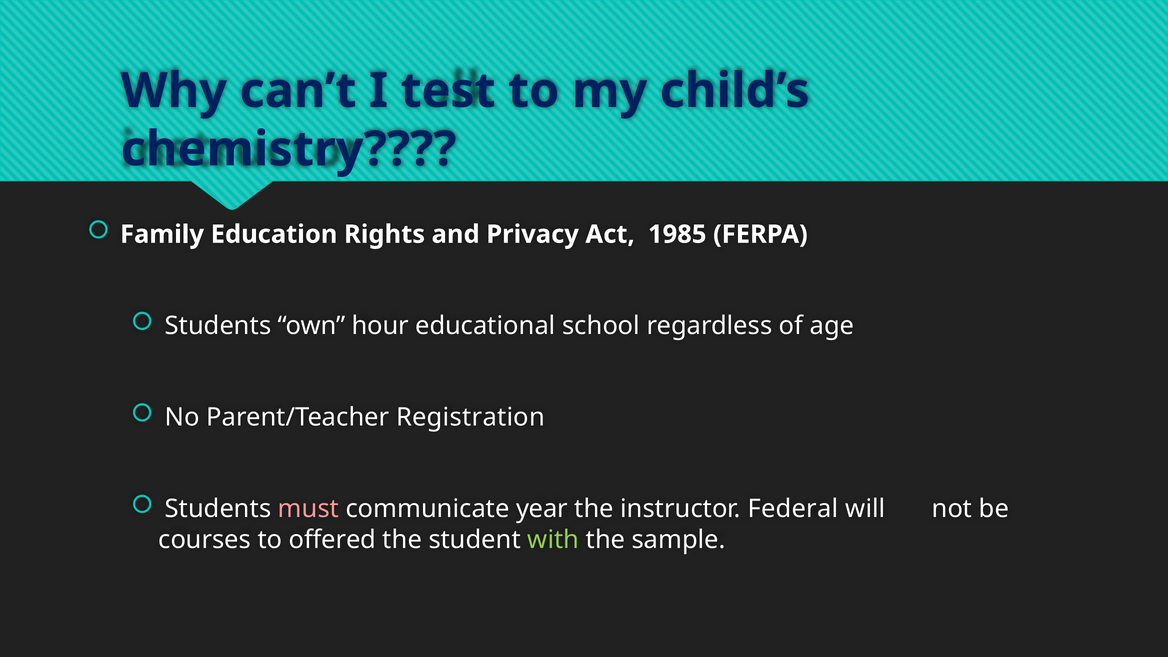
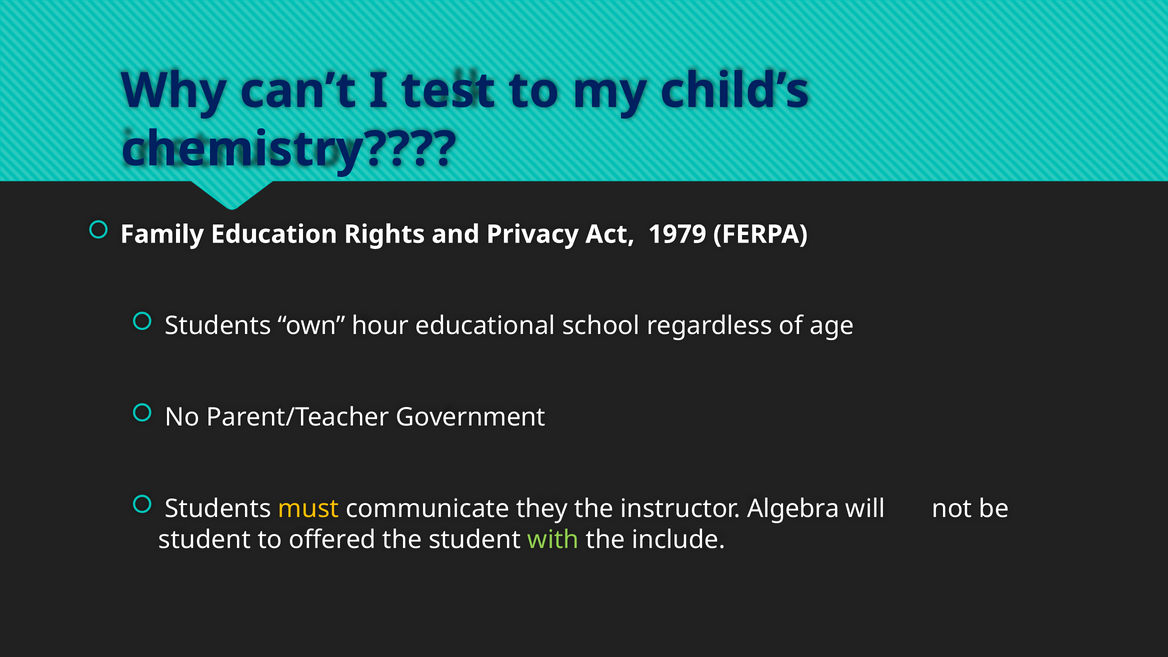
1985: 1985 -> 1979 (677, 234)
Registration: Registration -> Government (471, 417)
must colour: pink -> yellow (308, 509)
year: year -> they (542, 509)
Federal: Federal -> Algebra (793, 509)
courses: courses -> student (205, 540)
sample: sample -> include (679, 540)
